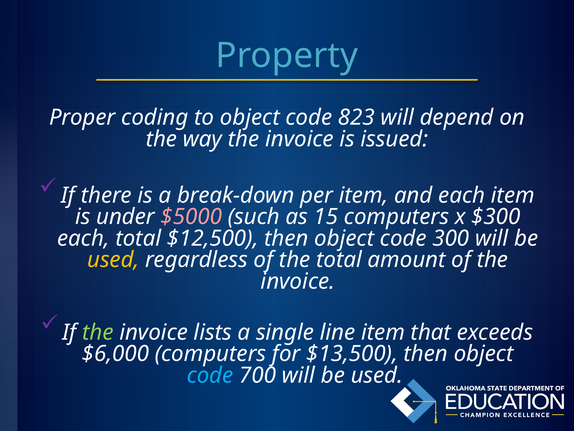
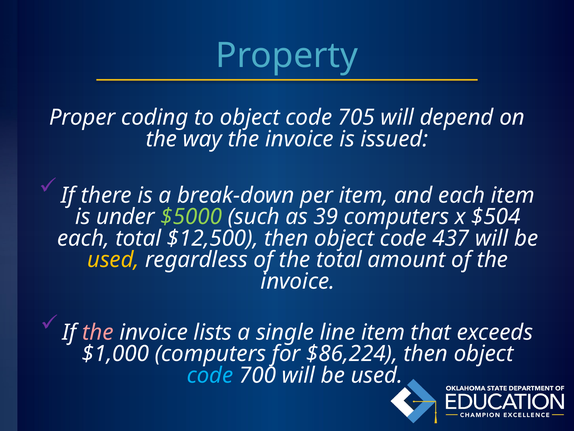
823: 823 -> 705 (356, 117)
$5000 colour: pink -> light green (191, 217)
15: 15 -> 39 (326, 217)
$300: $300 -> $504 (496, 217)
300: 300 -> 437 (451, 238)
the colour: light green -> pink (98, 332)
$6,000: $6,000 -> $1,000 (115, 353)
$13,500: $13,500 -> $86,224 (352, 353)
